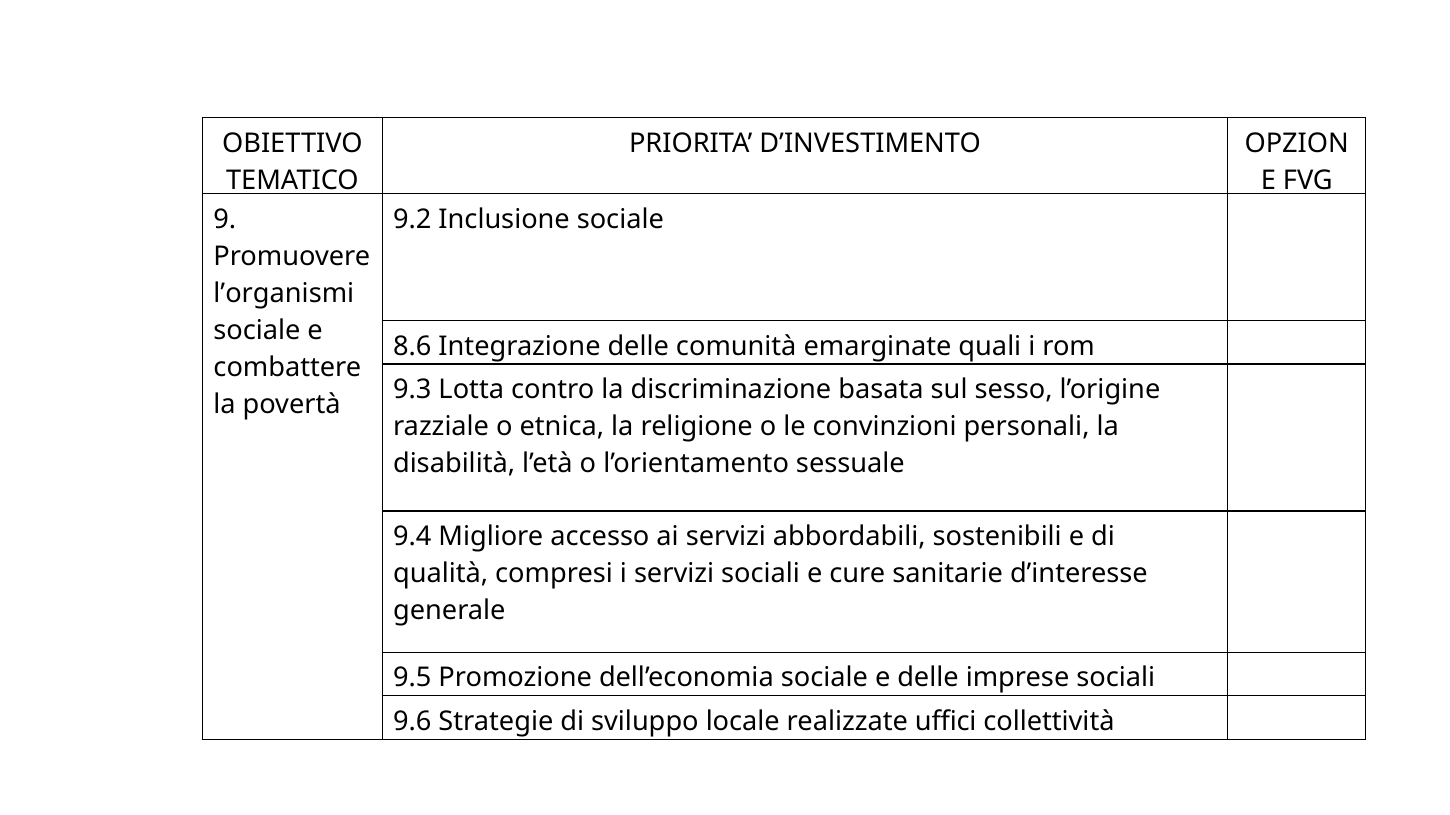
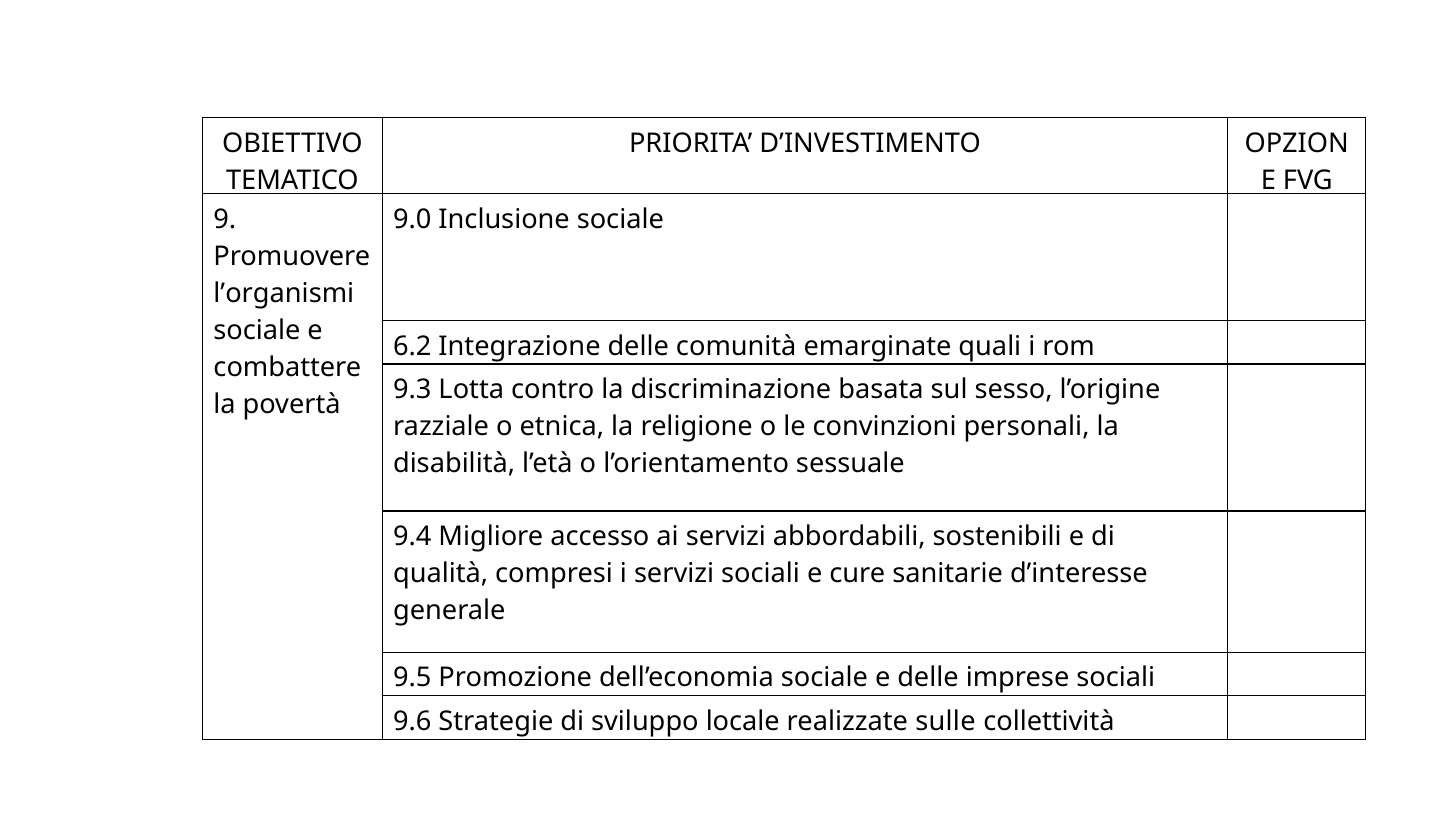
9.2: 9.2 -> 9.0 (412, 219)
8.6: 8.6 -> 6.2 (412, 346)
uffici: uffici -> sulle (945, 722)
